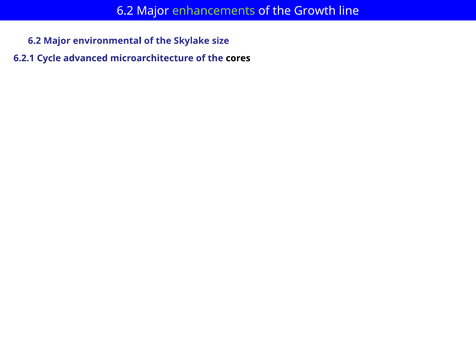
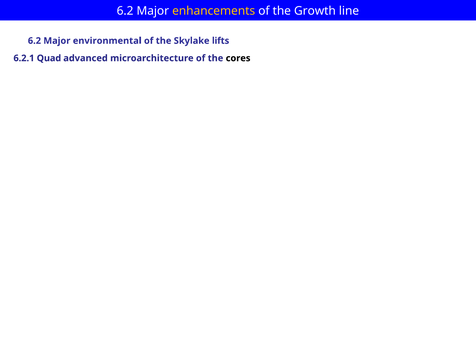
enhancements colour: light green -> yellow (214, 11)
size: size -> lifts (221, 41)
Cycle: Cycle -> Quad (49, 58)
